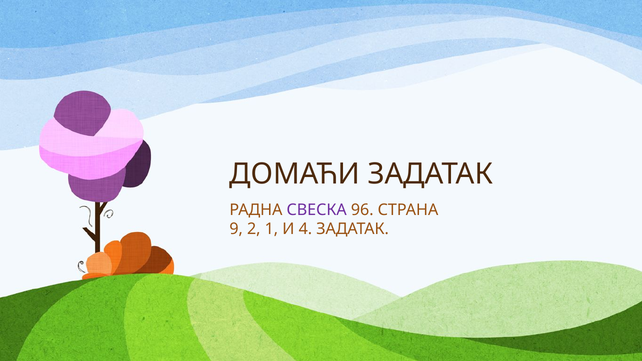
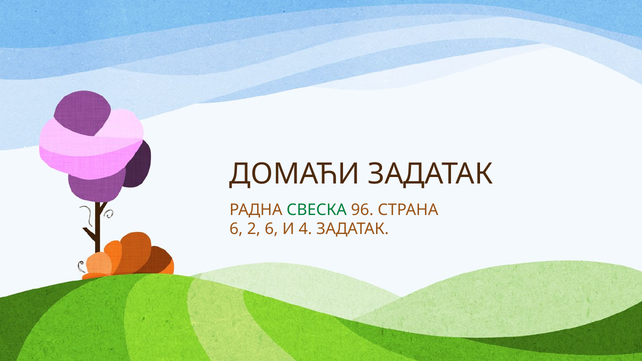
СВЕСКА colour: purple -> green (317, 210)
9: 9 -> 6 (236, 229)
2 1: 1 -> 6 (271, 229)
